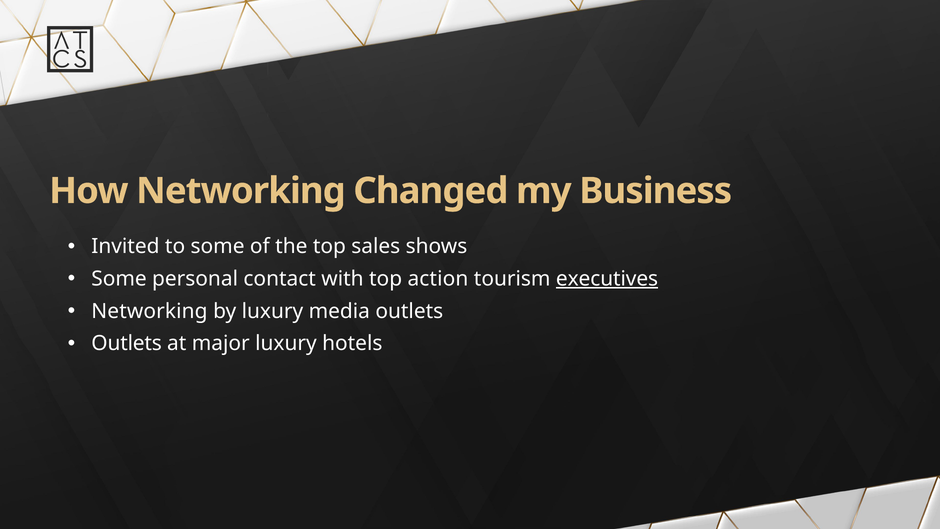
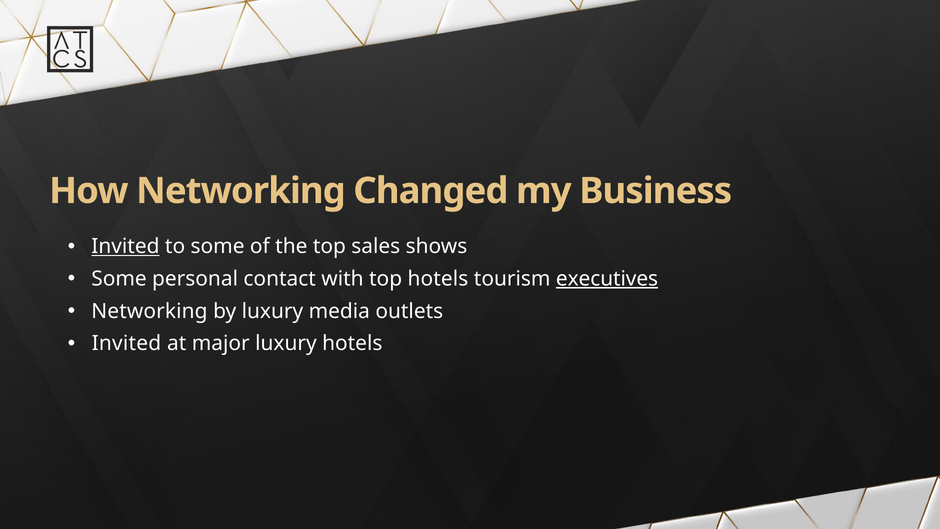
Invited underline: none -> present (125, 246)
top action: action -> hotels (438, 279)
Outlets: Outlets -> Invited (126, 343)
